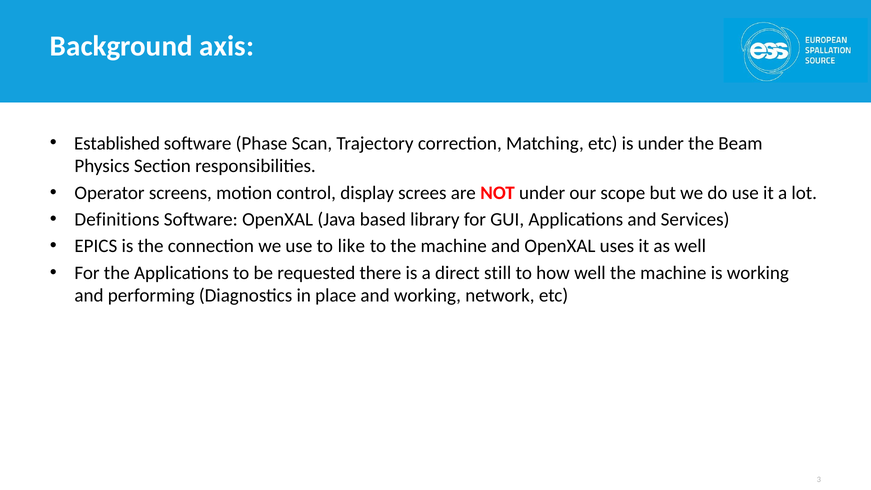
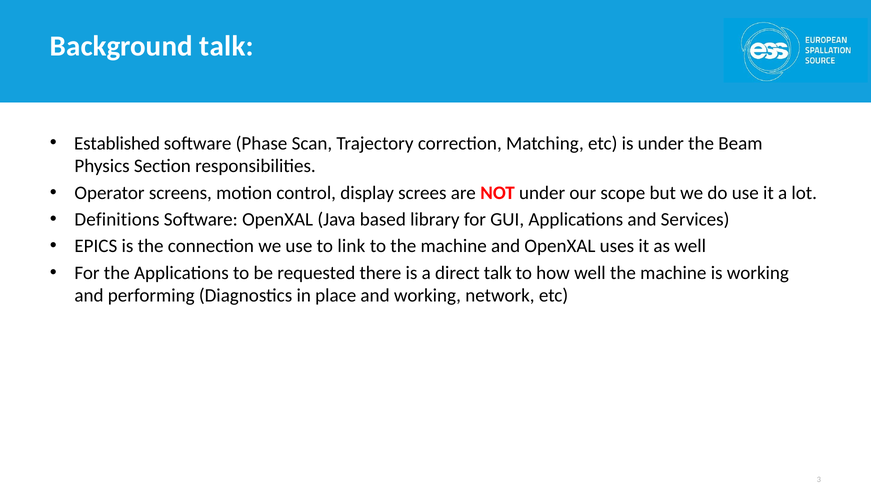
Background axis: axis -> talk (227, 46)
like: like -> link (351, 246)
direct still: still -> talk (498, 273)
